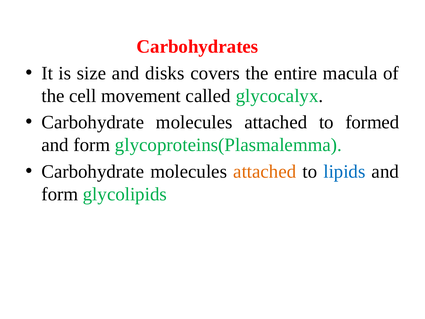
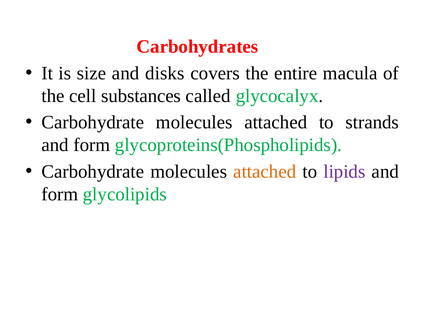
movement: movement -> substances (141, 96)
formed: formed -> strands (372, 122)
glycoproteins(Plasmalemma: glycoproteins(Plasmalemma -> glycoproteins(Phospholipids (228, 145)
lipids colour: blue -> purple (344, 171)
